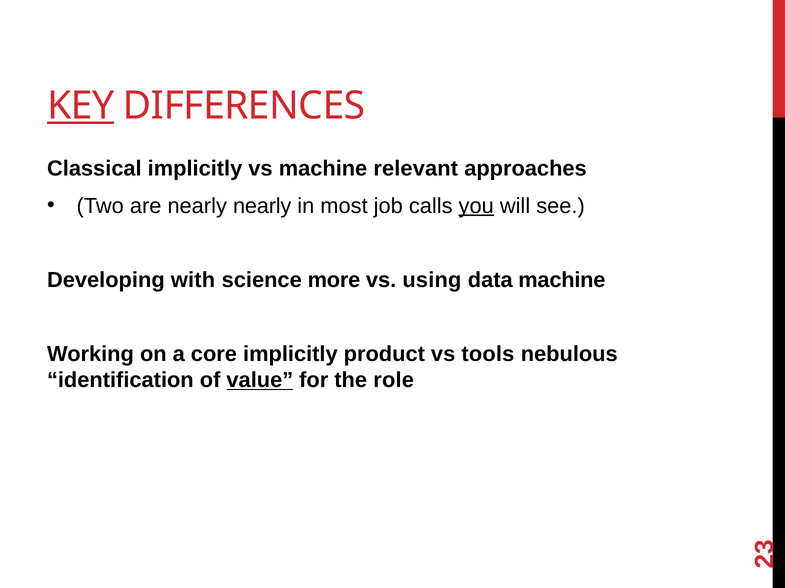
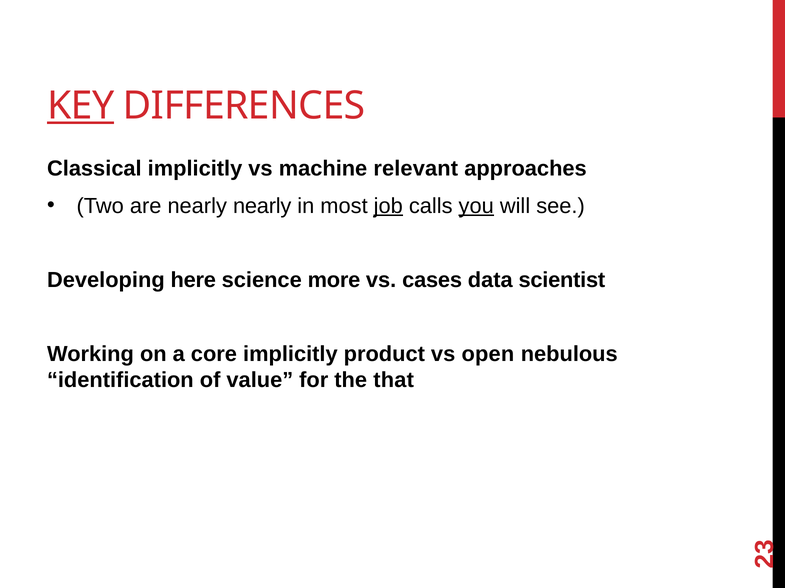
job underline: none -> present (388, 206)
with: with -> here (193, 280)
using: using -> cases (432, 280)
data machine: machine -> scientist (562, 280)
tools: tools -> open (488, 354)
value underline: present -> none (260, 381)
role: role -> that (394, 381)
